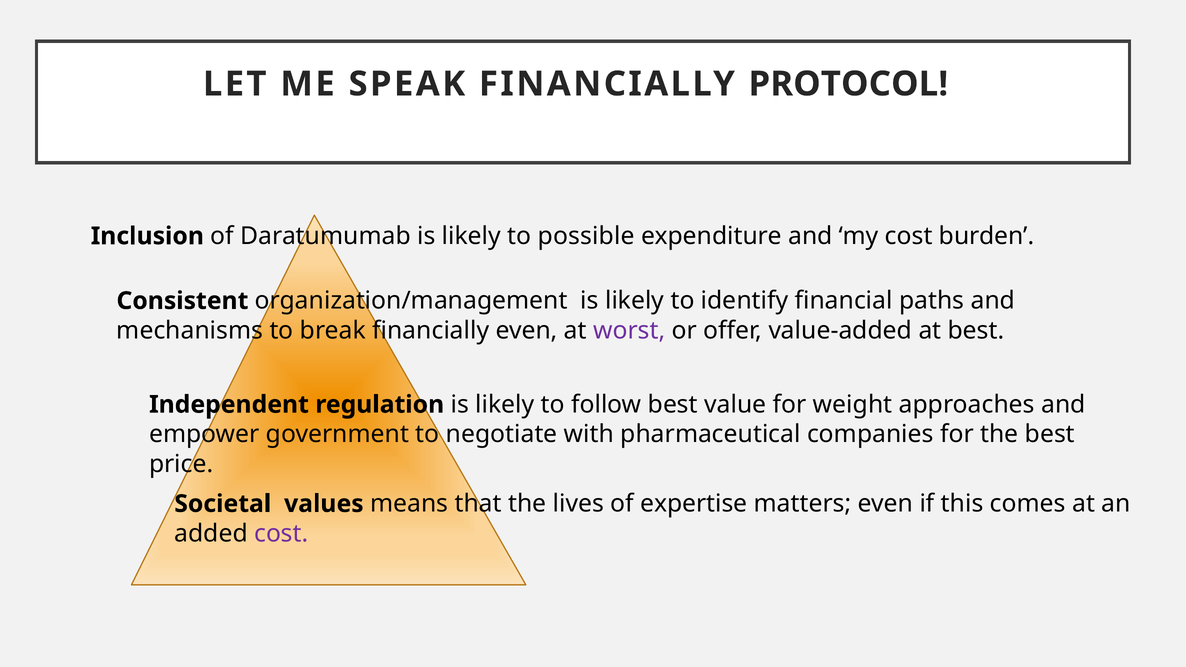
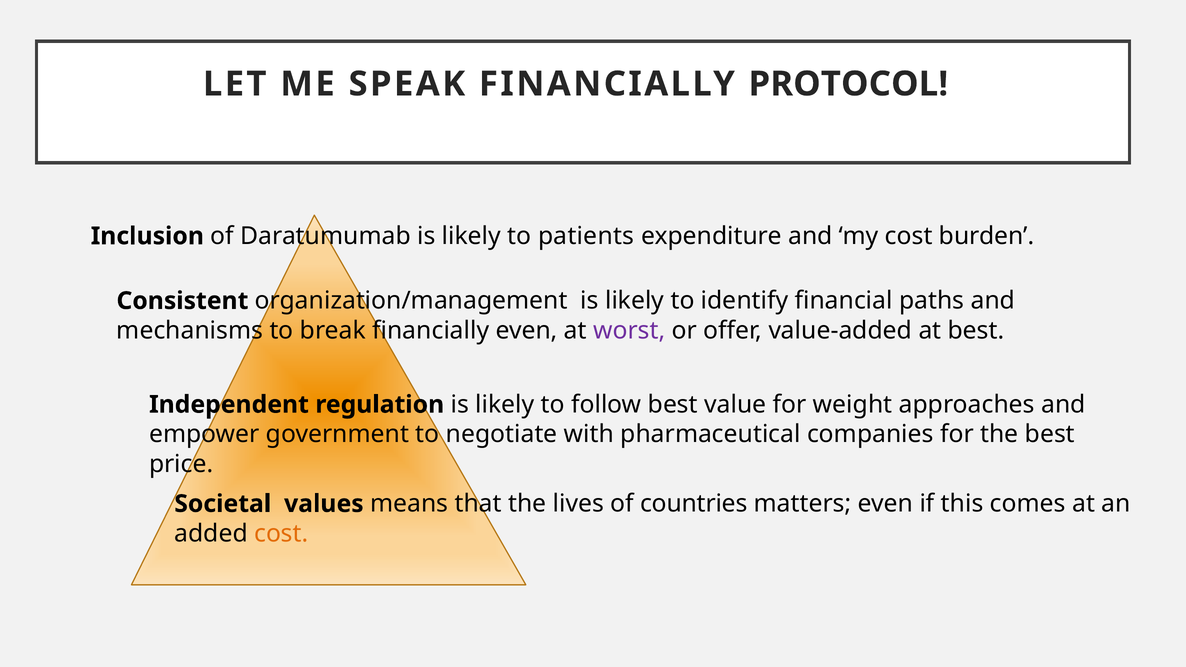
possible: possible -> patients (586, 236)
expertise: expertise -> countries (694, 504)
cost colour: purple -> orange (281, 534)
